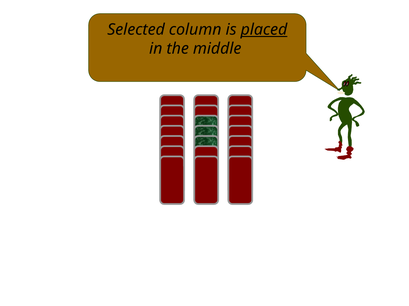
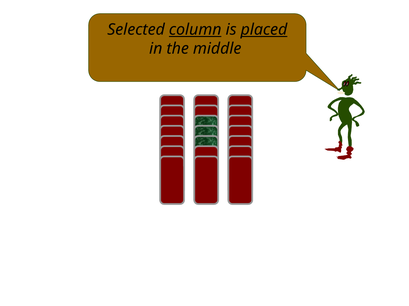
column underline: none -> present (195, 30)
